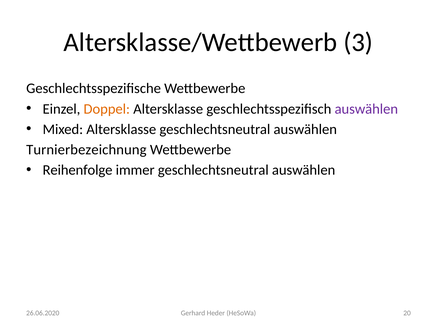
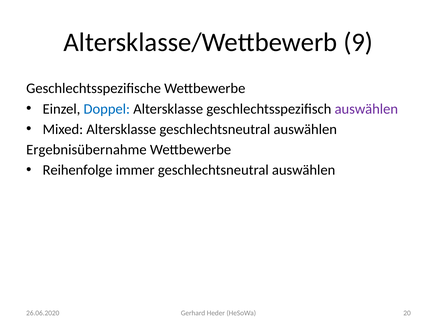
3: 3 -> 9 (358, 42)
Doppel colour: orange -> blue (107, 109)
Turnierbezeichnung: Turnierbezeichnung -> Ergebnisübernahme (86, 150)
